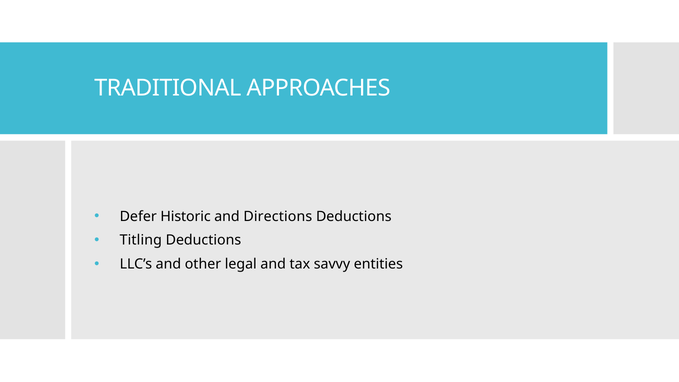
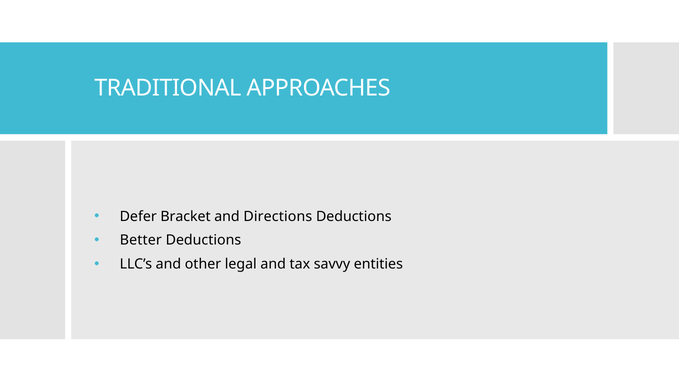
Historic: Historic -> Bracket (186, 216)
Titling: Titling -> Better (141, 240)
